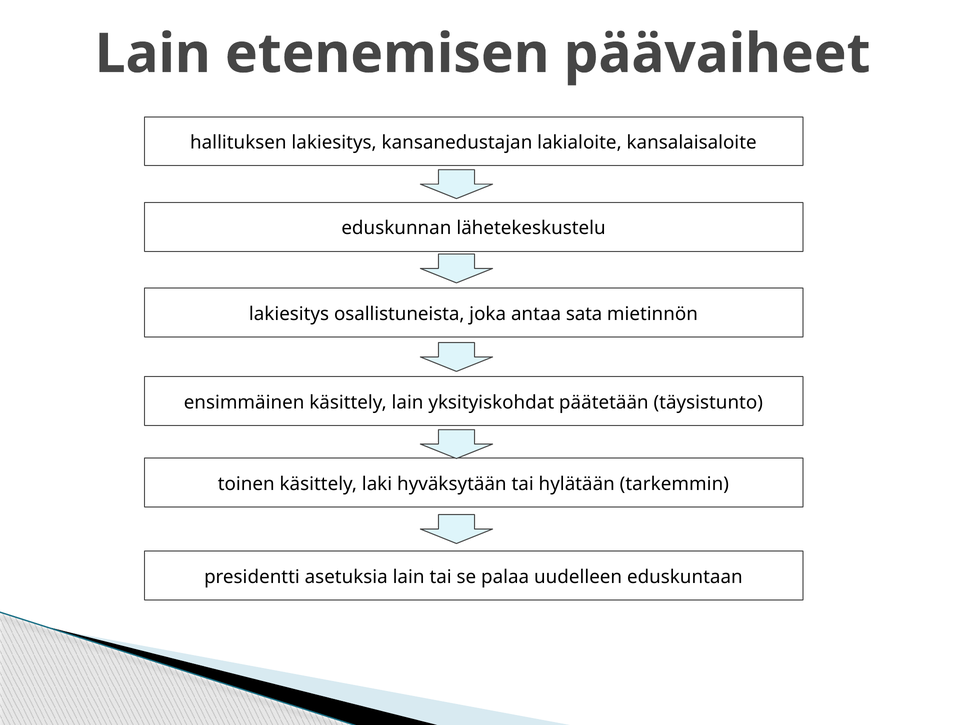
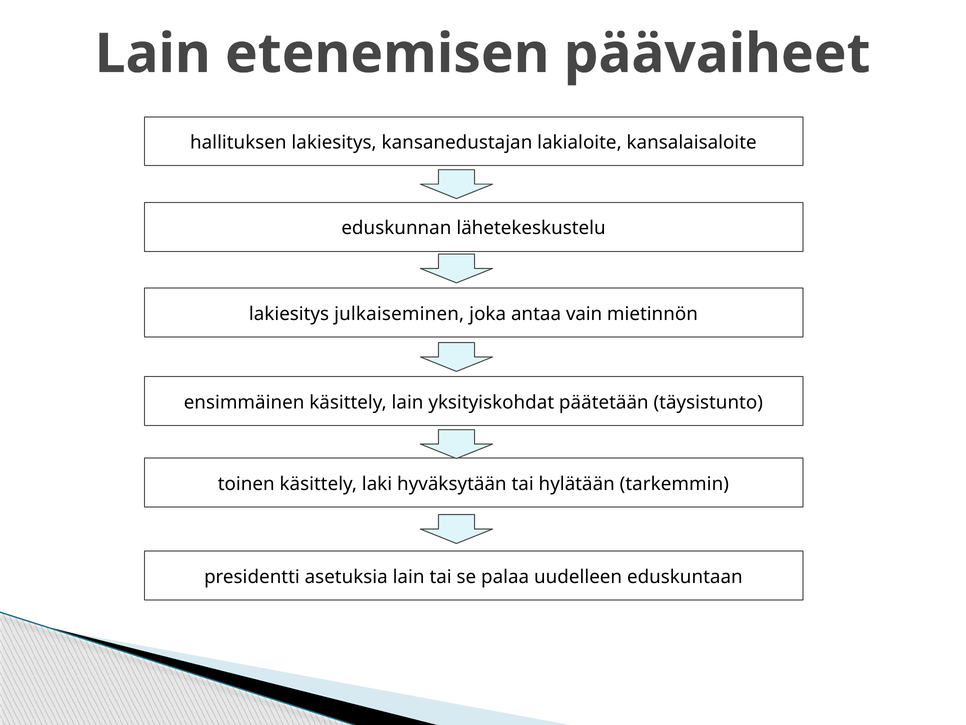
osallistuneista: osallistuneista -> julkaiseminen (399, 314)
sata: sata -> vain (584, 314)
